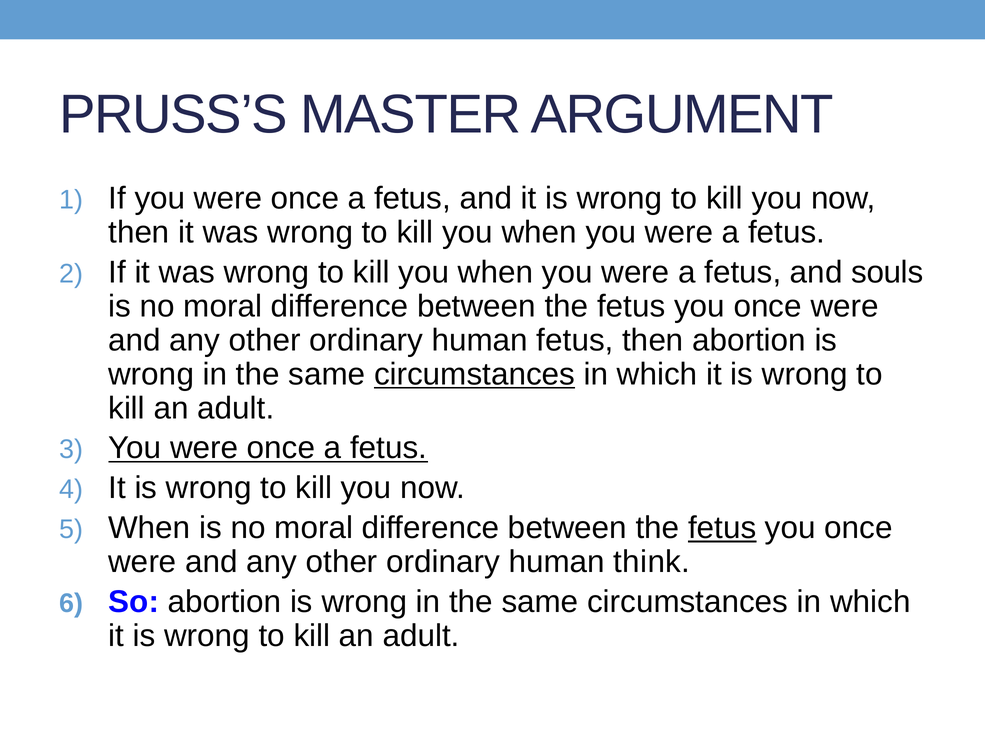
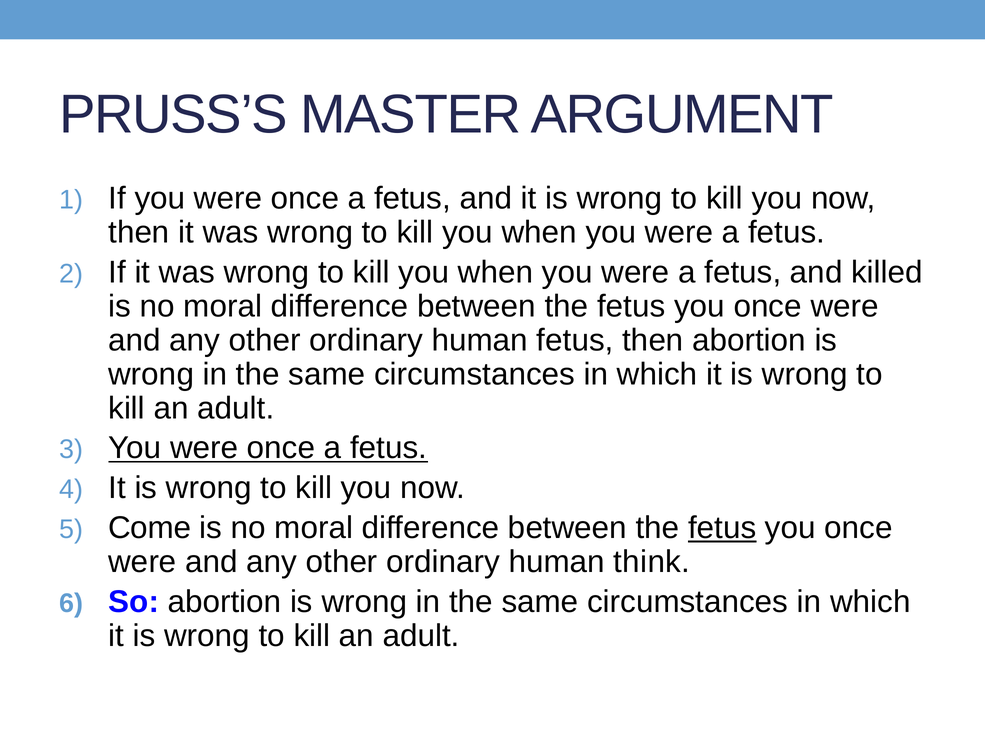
souls: souls -> killed (887, 272)
circumstances underline: present -> none (475, 374)
When: When -> Come (150, 528)
